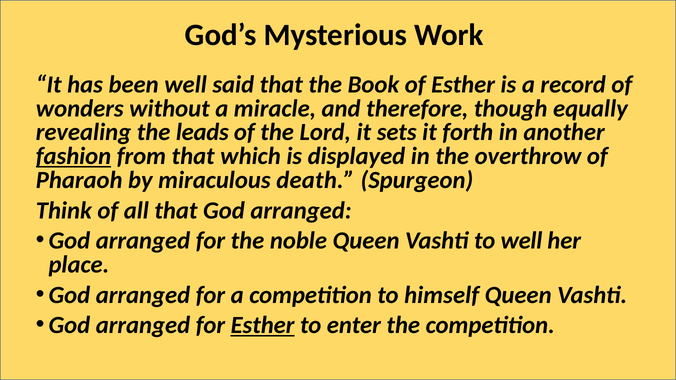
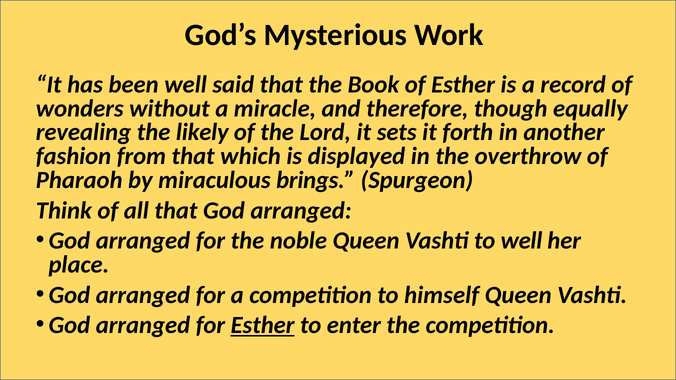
leads: leads -> likely (202, 132)
fashion underline: present -> none (74, 156)
death: death -> brings (316, 180)
